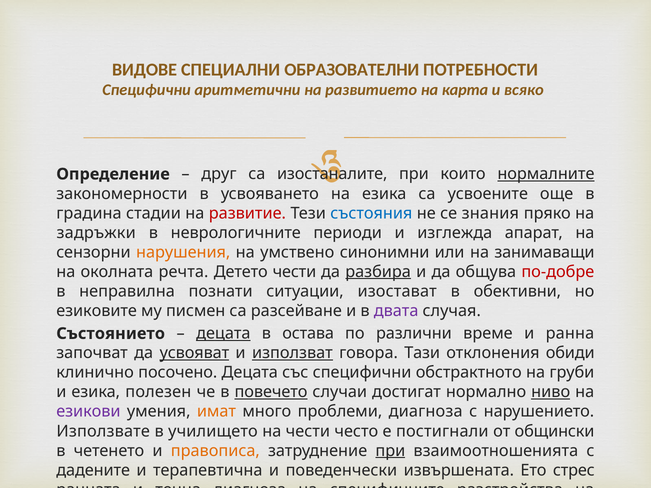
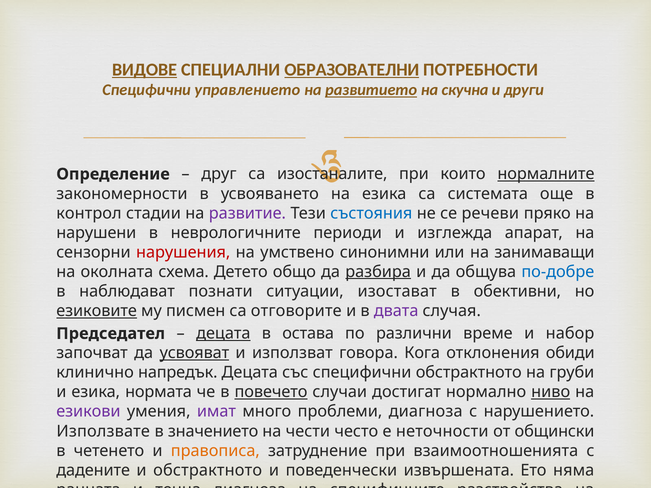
ВИДОВЕ underline: none -> present (144, 70)
ОБРАЗОВАТЕЛНИ underline: none -> present (352, 70)
аритметични: аритметични -> управлението (247, 90)
развитието underline: none -> present (371, 90)
карта: карта -> скучна (465, 90)
всяко: всяко -> други (524, 90)
усвоените: усвоените -> системата (488, 194)
градина: градина -> контрол (89, 213)
развитие colour: red -> purple (247, 213)
знания: знания -> речеви (490, 213)
задръжки: задръжки -> нарушени (96, 233)
нарушения colour: orange -> red (183, 252)
околната речта: речта -> схема (184, 272)
Детето чести: чести -> общо (294, 272)
по-добре colour: red -> blue (558, 272)
неправилна: неправилна -> наблюдават (127, 291)
езиковите underline: none -> present (97, 311)
разсейване: разсейване -> отговорите (296, 311)
Състоянието: Състоянието -> Председател (111, 334)
ранна: ранна -> набор (570, 334)
използват underline: present -> none (292, 353)
Тази: Тази -> Кога (422, 353)
посочено: посочено -> напредък (178, 373)
полезен: полезен -> нормата (158, 392)
имат colour: orange -> purple (216, 412)
училището: училището -> значението (213, 431)
постигнали: постигнали -> неточности (442, 431)
при underline: present -> none (390, 451)
и терапевтична: терапевтична -> обстрактното (208, 470)
стрес: стрес -> няма (574, 470)
